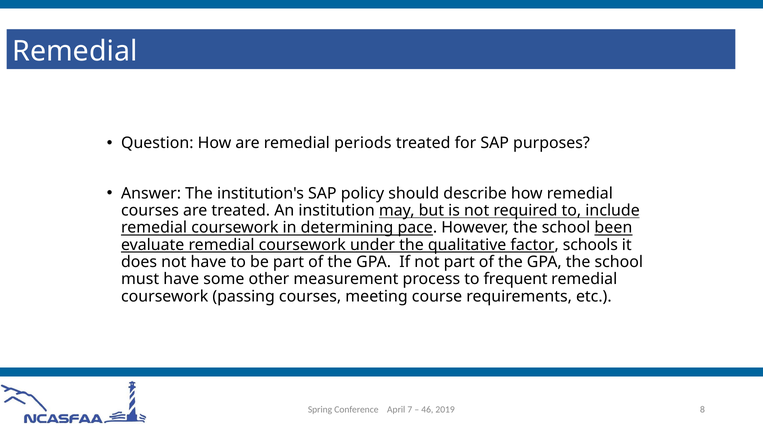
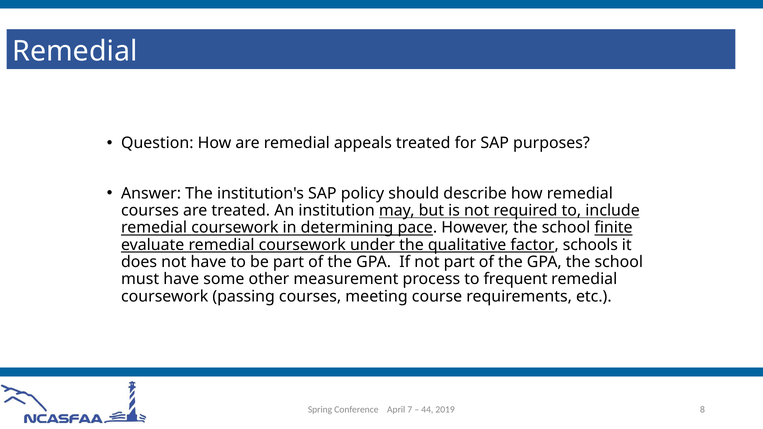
periods: periods -> appeals (363, 143)
been: been -> finite (613, 228)
46: 46 -> 44 (427, 410)
